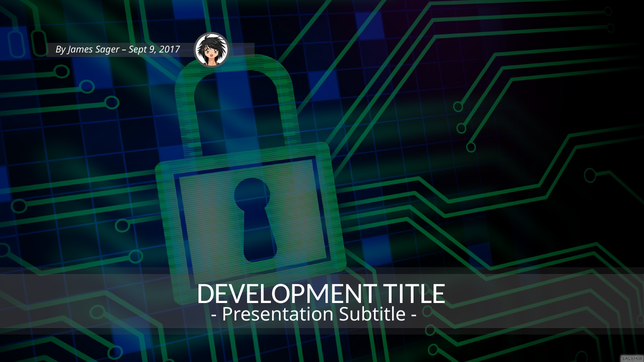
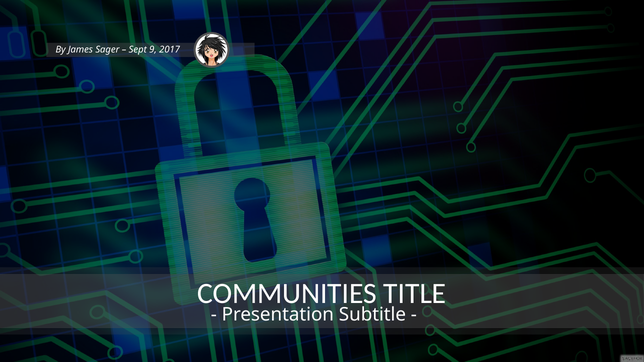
DEVELOPMENT: DEVELOPMENT -> COMMUNITIES (287, 294)
